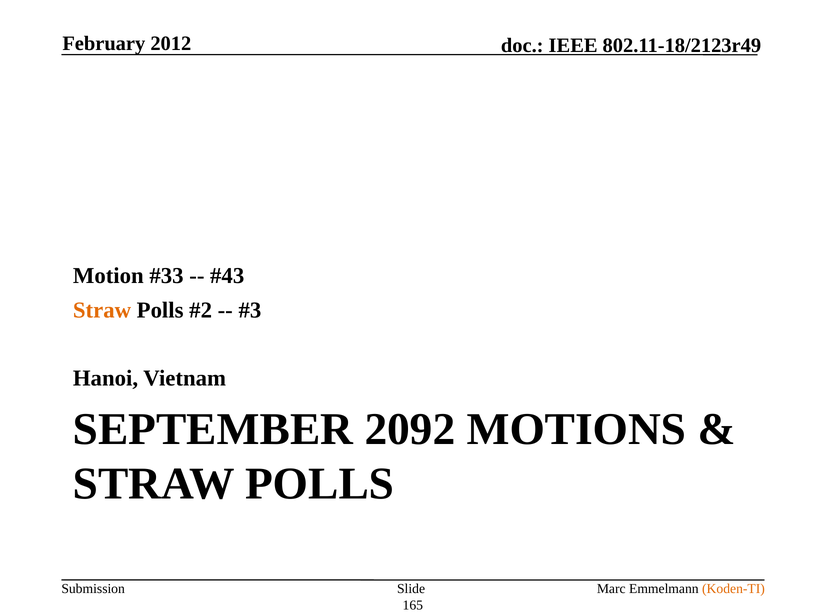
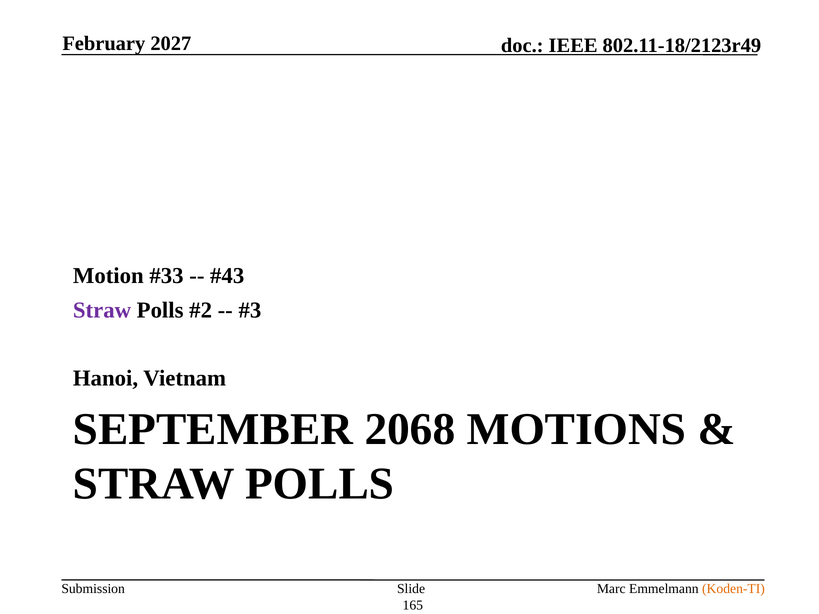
2012: 2012 -> 2027 (171, 43)
Straw colour: orange -> purple (102, 310)
2092: 2092 -> 2068 (410, 429)
